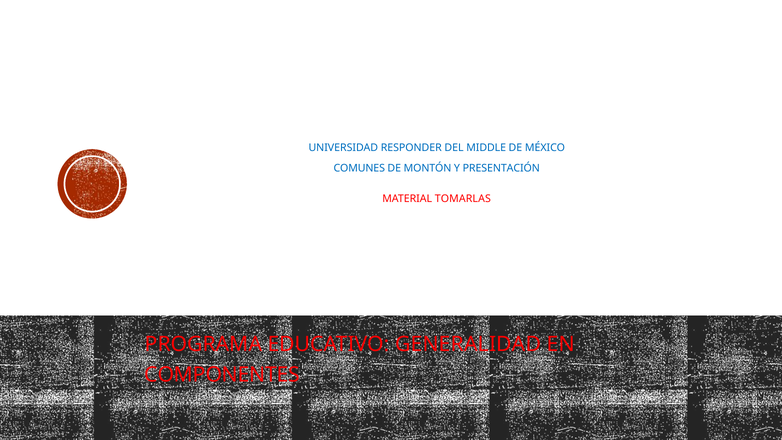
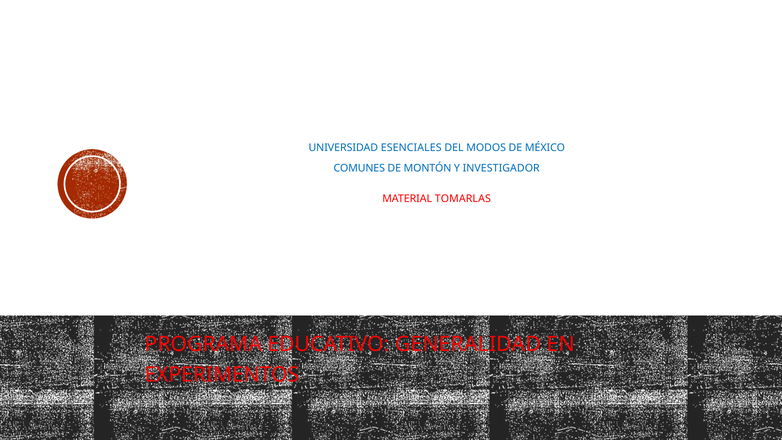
RESPONDER: RESPONDER -> ESENCIALES (411, 148)
MIDDLE: MIDDLE -> MODOS (486, 148)
PRESENTACIÓN: PRESENTACIÓN -> INVESTIGADOR (501, 168)
COMPONENTES: COMPONENTES -> EXPERIMENTOS (222, 375)
